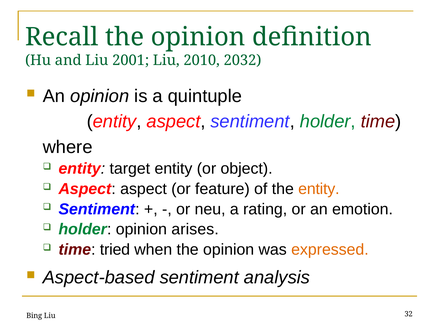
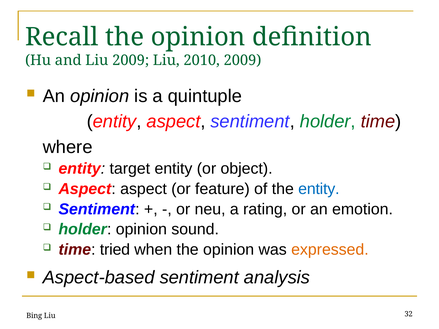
Liu 2001: 2001 -> 2009 (131, 60)
2010 2032: 2032 -> 2009 (242, 60)
entity colour: orange -> blue (319, 189)
arises: arises -> sound (195, 230)
